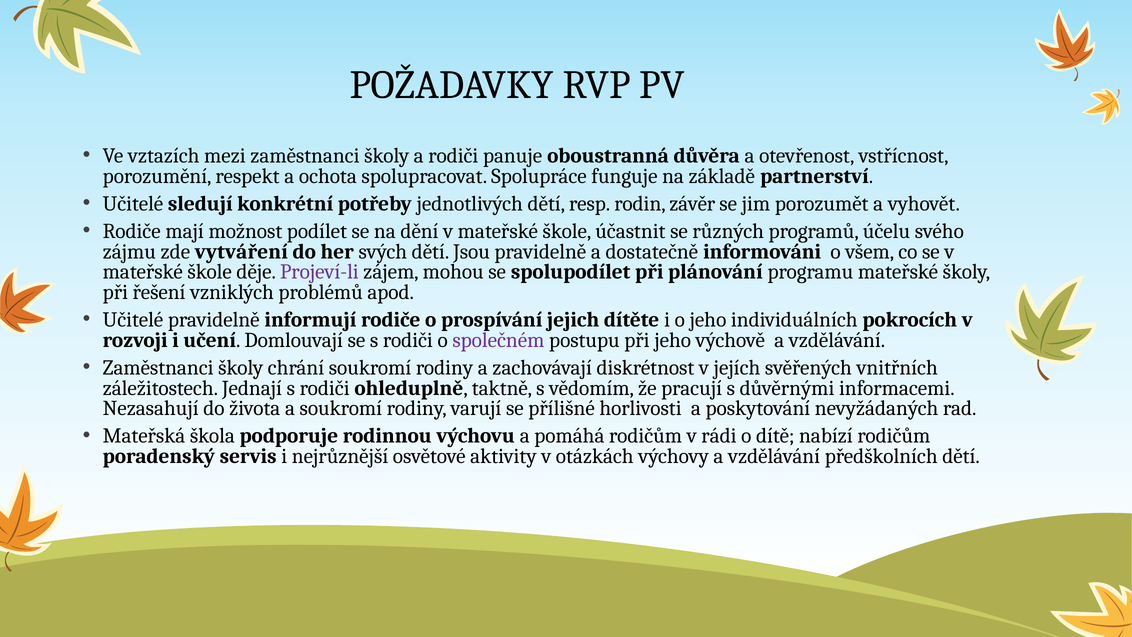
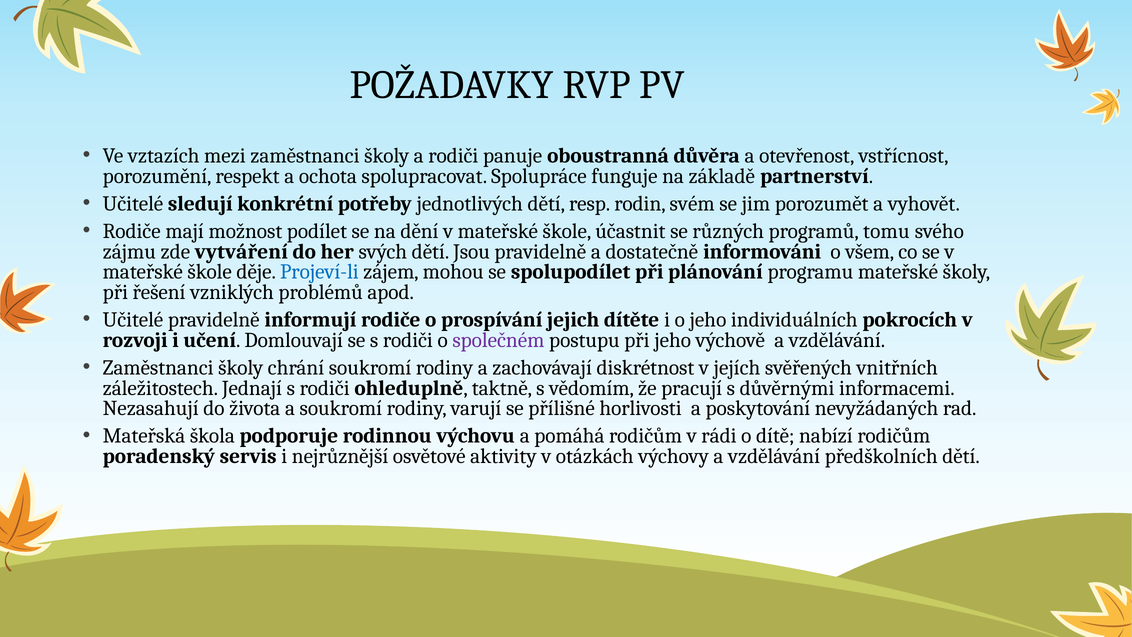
závěr: závěr -> svém (692, 204)
účelu: účelu -> tomu (886, 231)
Projeví-li colour: purple -> blue (319, 272)
